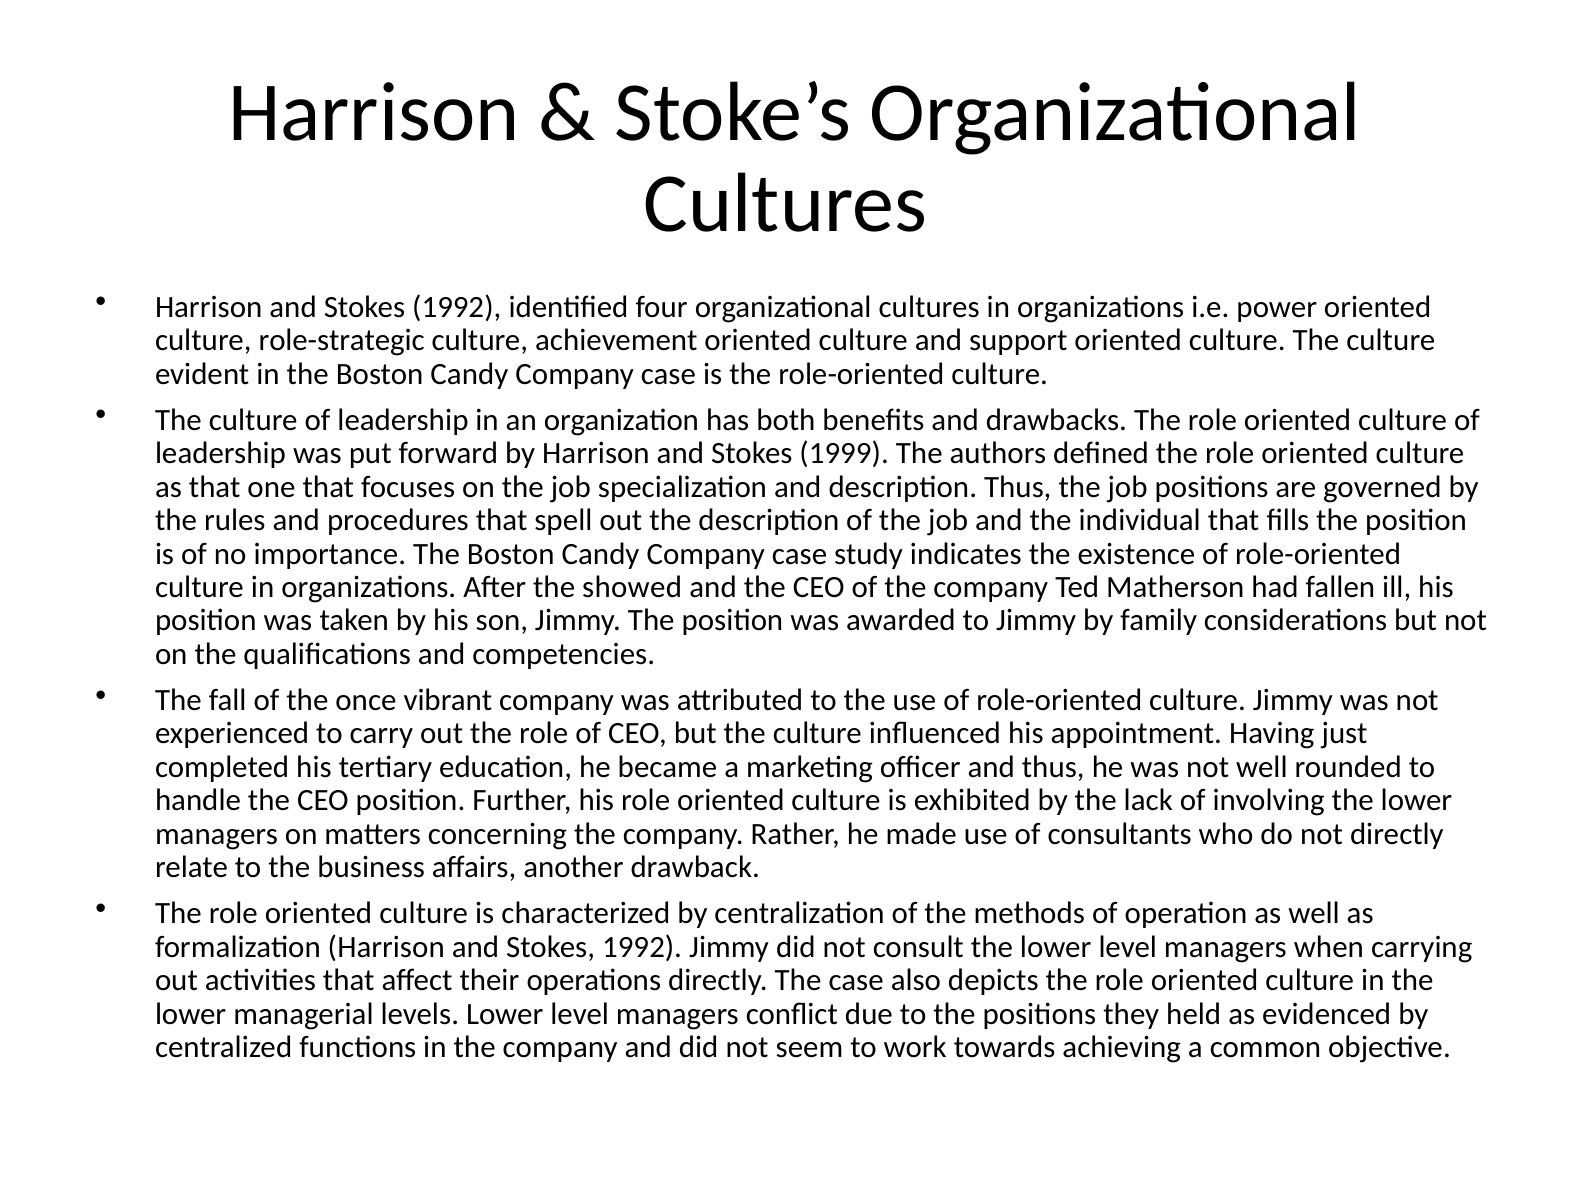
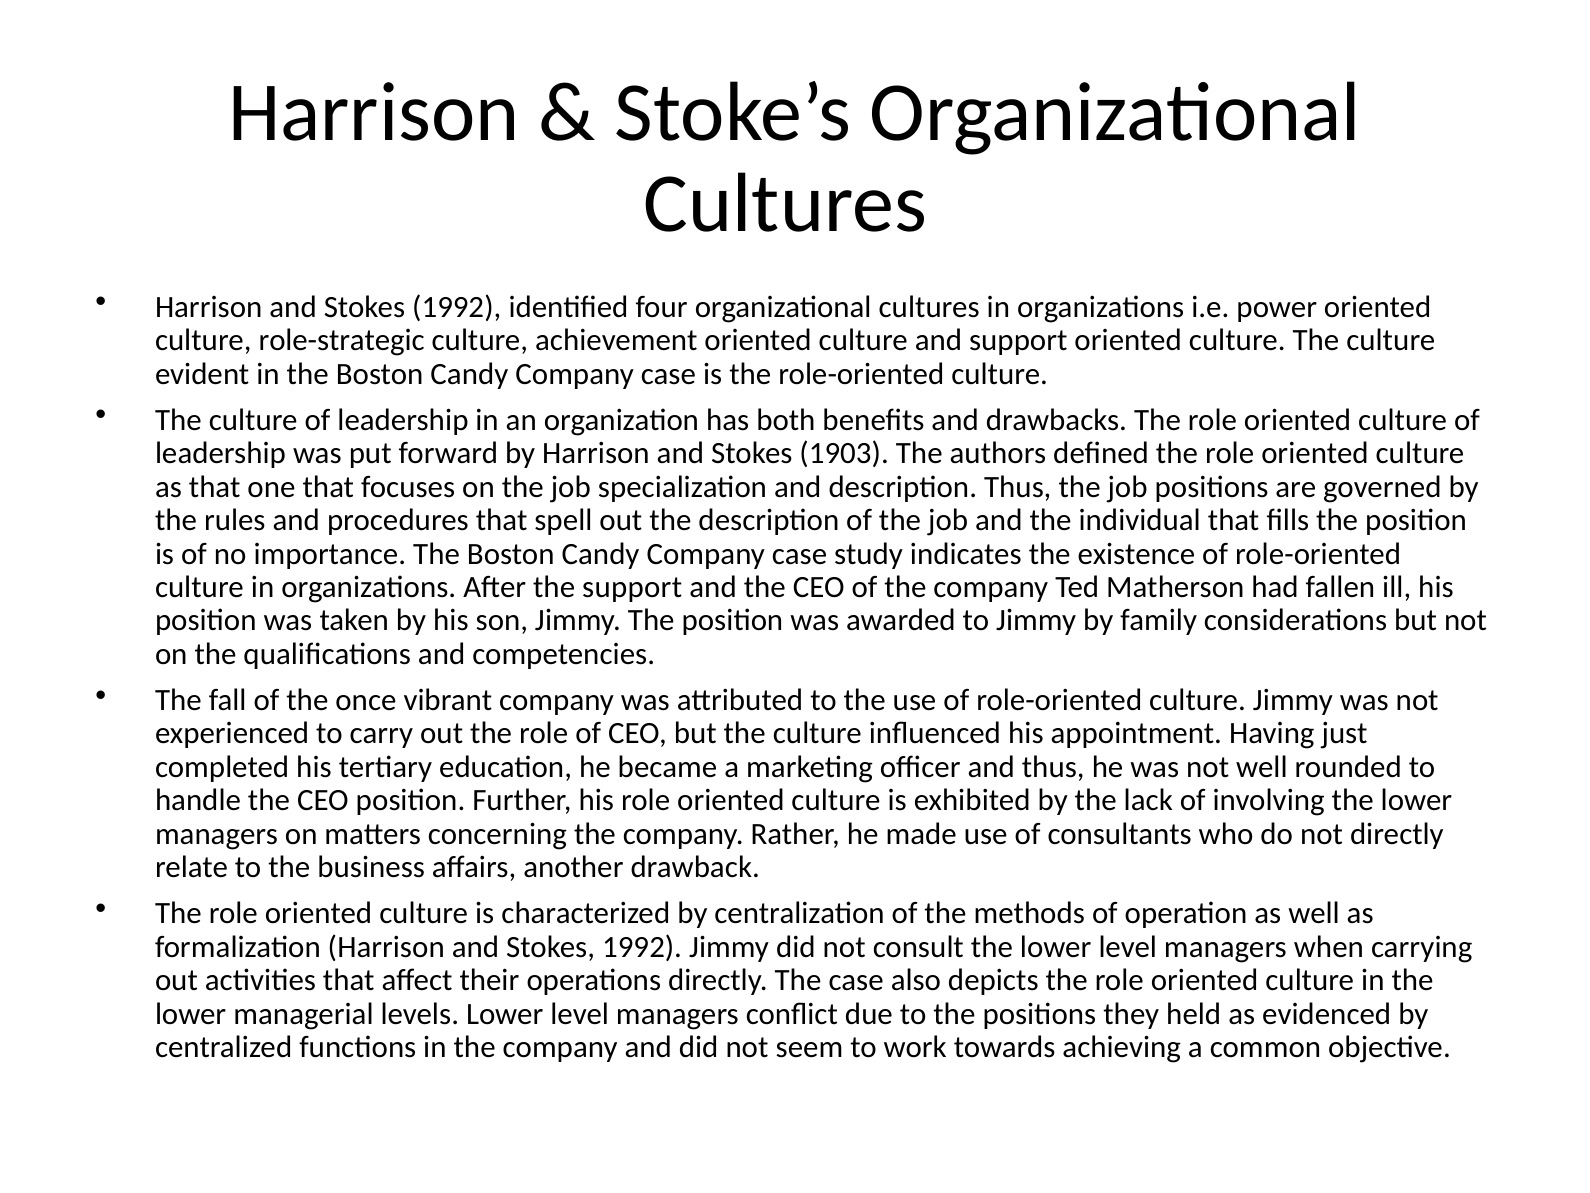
1999: 1999 -> 1903 (844, 453)
the showed: showed -> support (632, 587)
